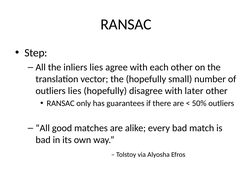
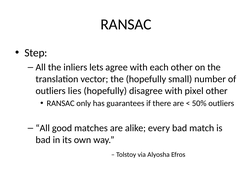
inliers lies: lies -> lets (96, 67)
later: later -> pixel (194, 91)
